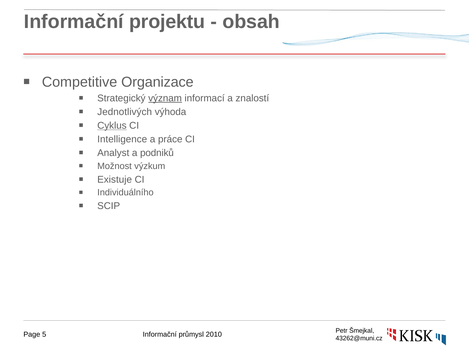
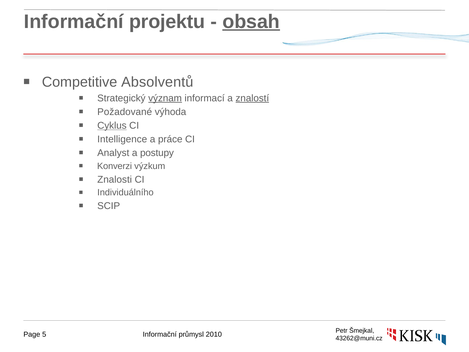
obsah underline: none -> present (251, 22)
Organizace: Organizace -> Absolventů (157, 82)
znalostí underline: none -> present (252, 98)
Jednotlivých: Jednotlivých -> Požadované (125, 112)
podniků: podniků -> postupy (157, 153)
Možnost: Možnost -> Konverzi (115, 166)
Existuje: Existuje -> Znalosti (115, 179)
